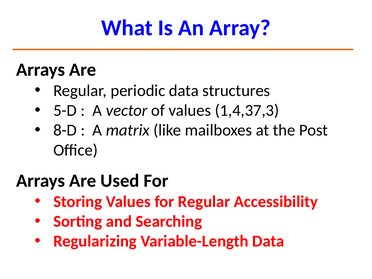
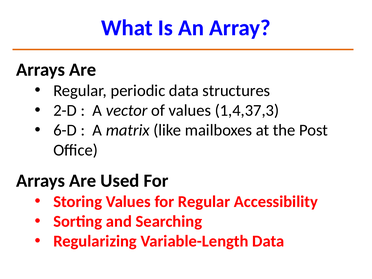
5-D: 5-D -> 2-D (65, 110)
8-D: 8-D -> 6-D (65, 130)
